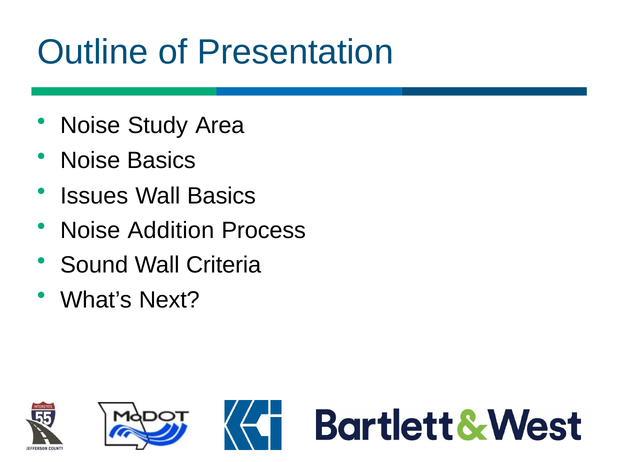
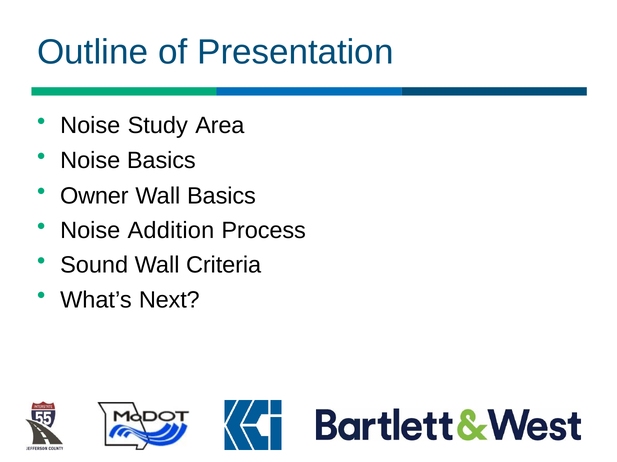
Issues: Issues -> Owner (94, 196)
